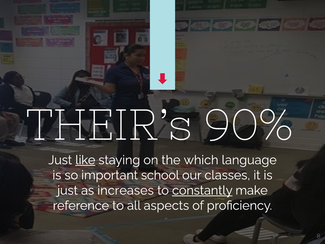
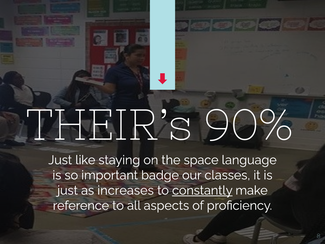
like underline: present -> none (85, 160)
which: which -> space (201, 160)
school: school -> badge (160, 175)
